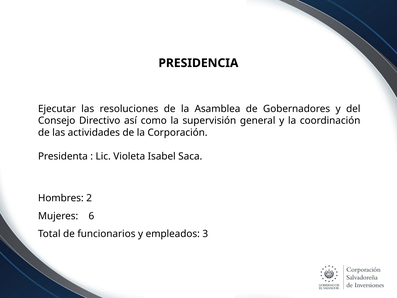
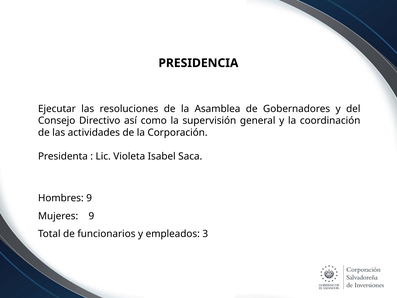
Hombres 2: 2 -> 9 (89, 198)
Mujeres 6: 6 -> 9 (91, 216)
